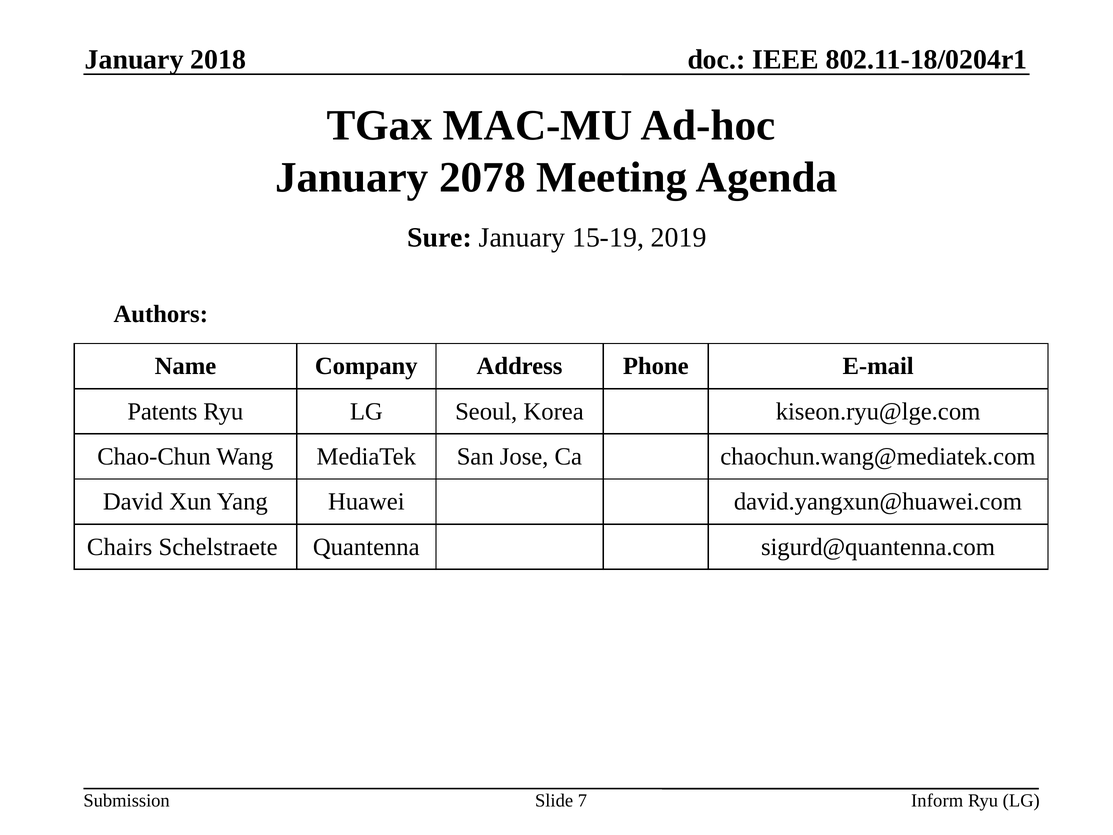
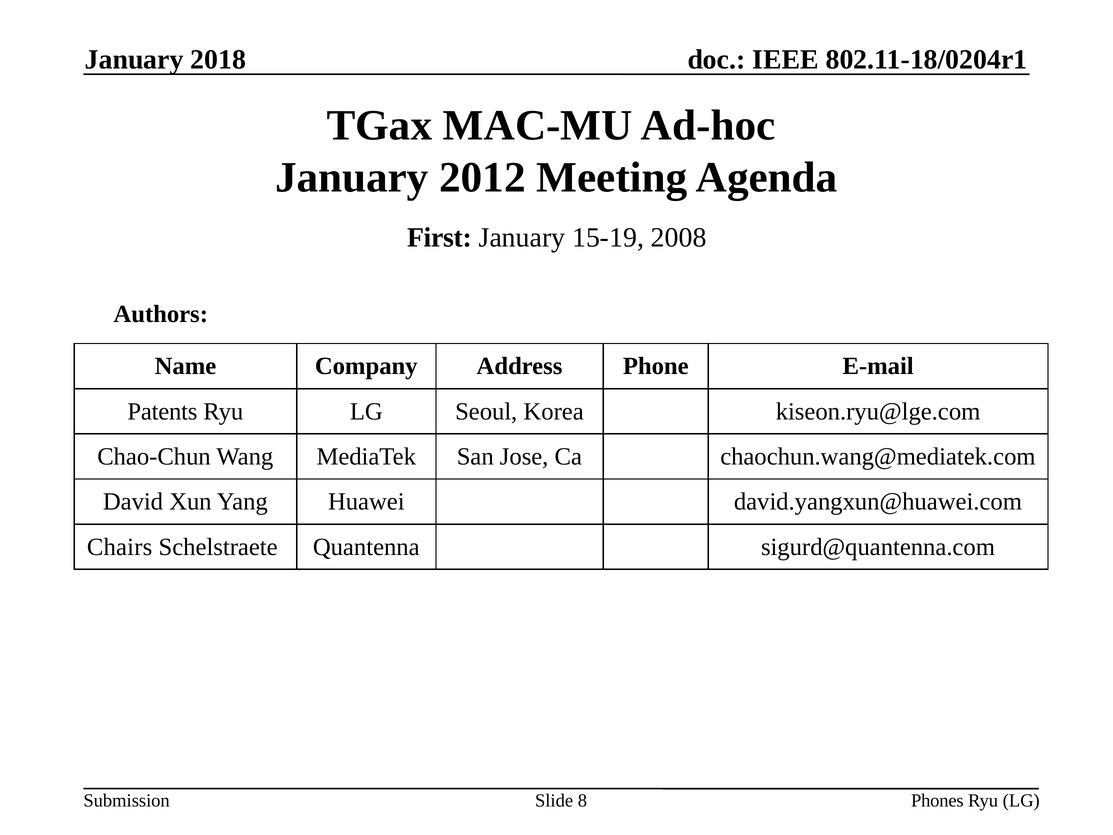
2078: 2078 -> 2012 (483, 177)
Sure: Sure -> First (440, 238)
2019: 2019 -> 2008 (679, 238)
Inform: Inform -> Phones (937, 801)
7: 7 -> 8 (582, 801)
